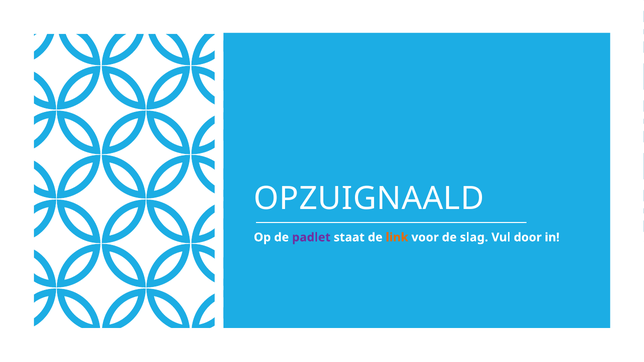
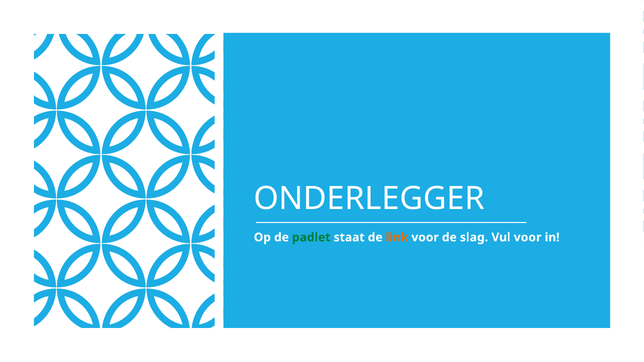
OPZUIGNAALD: OPZUIGNAALD -> ONDERLEGGER (369, 199)
padlet colour: purple -> green (311, 238)
Vul door: door -> voor (528, 238)
